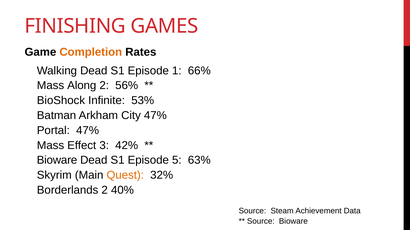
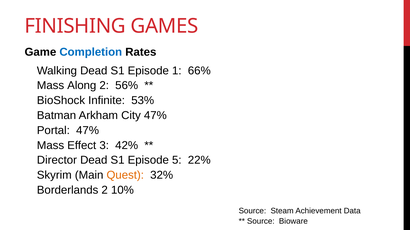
Completion colour: orange -> blue (91, 52)
Bioware: Bioware -> Director (57, 161)
63%: 63% -> 22% (199, 161)
40%: 40% -> 10% (122, 191)
